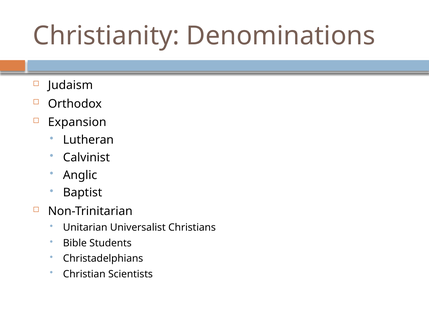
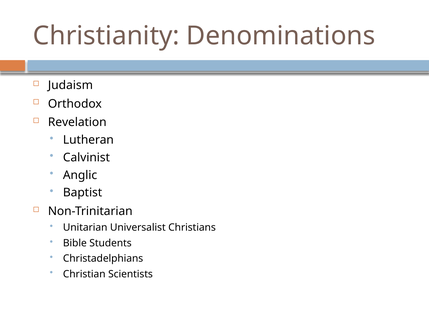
Expansion: Expansion -> Revelation (77, 122)
